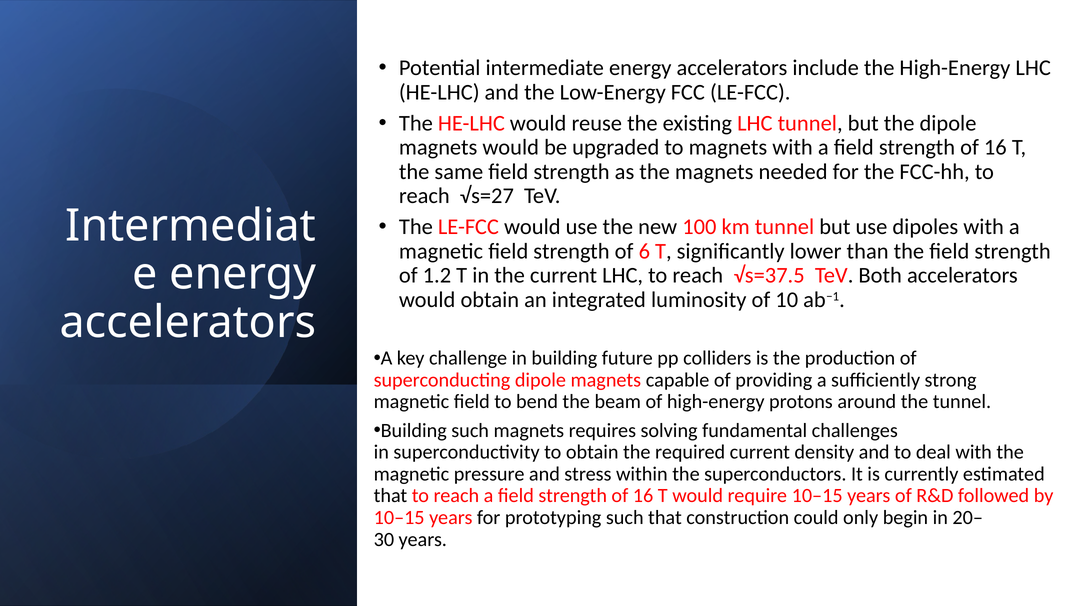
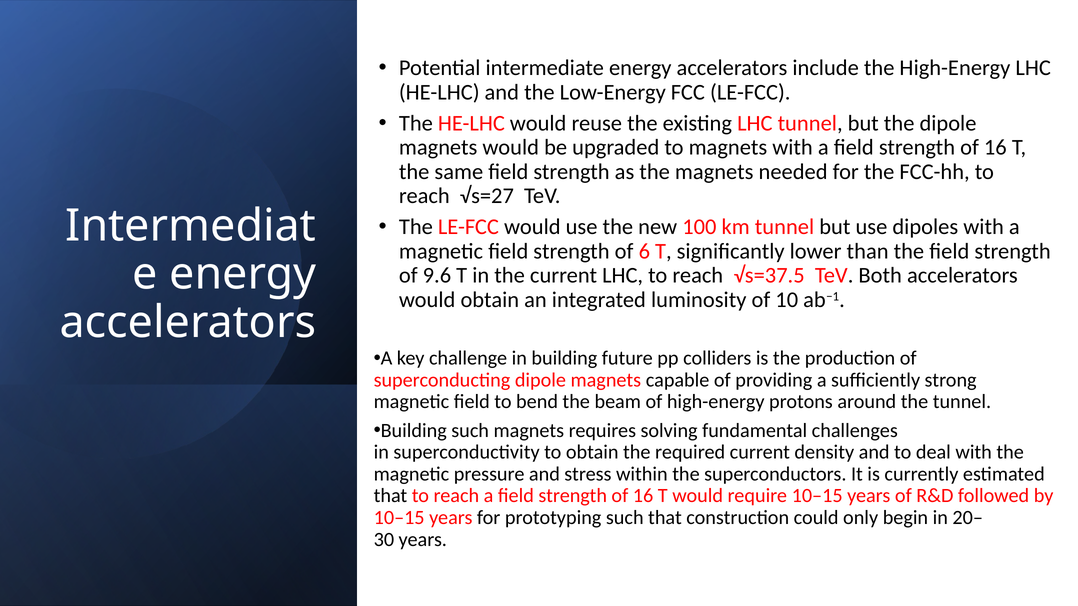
1.2: 1.2 -> 9.6 (437, 276)
